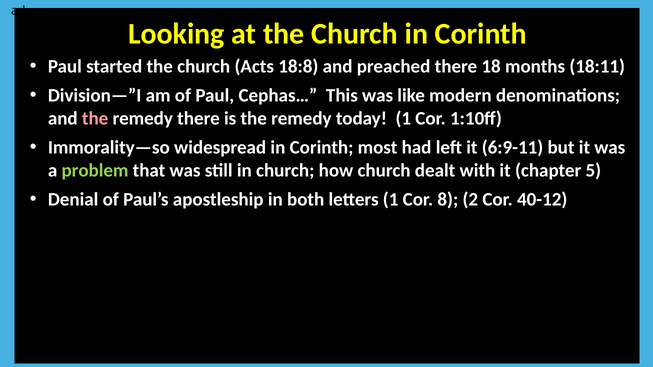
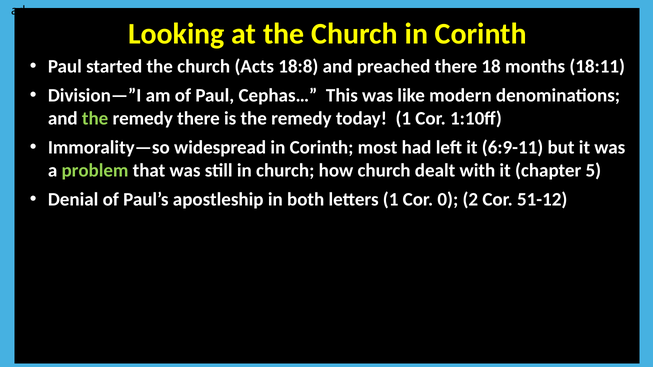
the colour: pink -> light green (95, 119)
8: 8 -> 0 (448, 200)
40-12: 40-12 -> 51-12 (542, 200)
